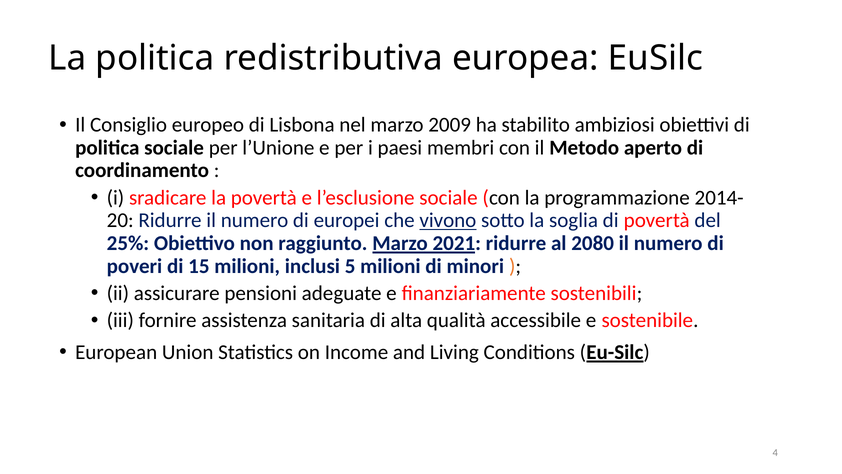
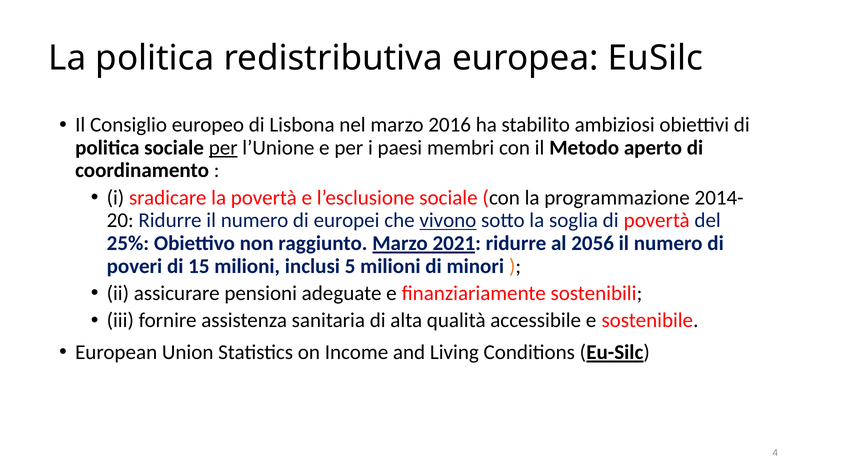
2009: 2009 -> 2016 (450, 125)
per underline: none -> present (223, 148)
2080: 2080 -> 2056 (593, 243)
